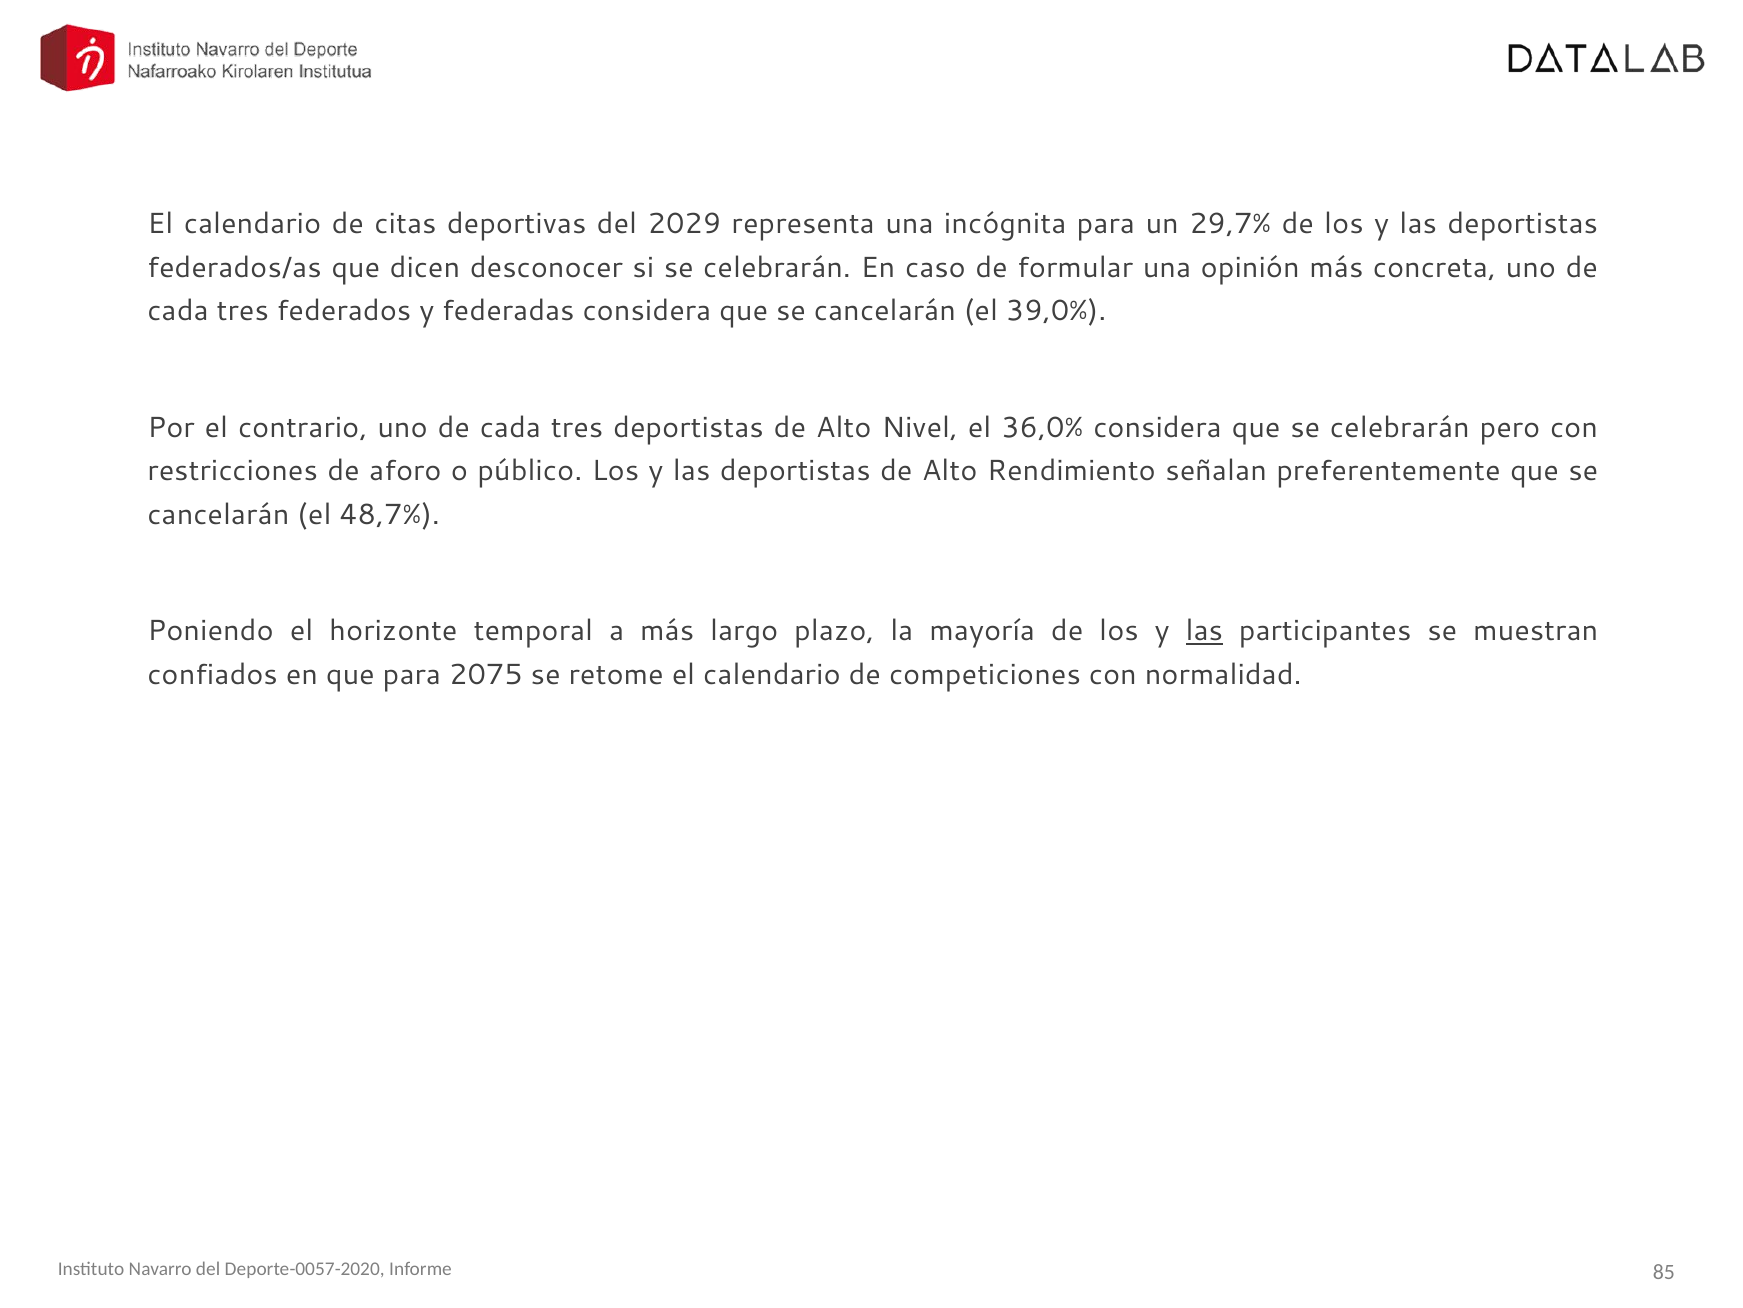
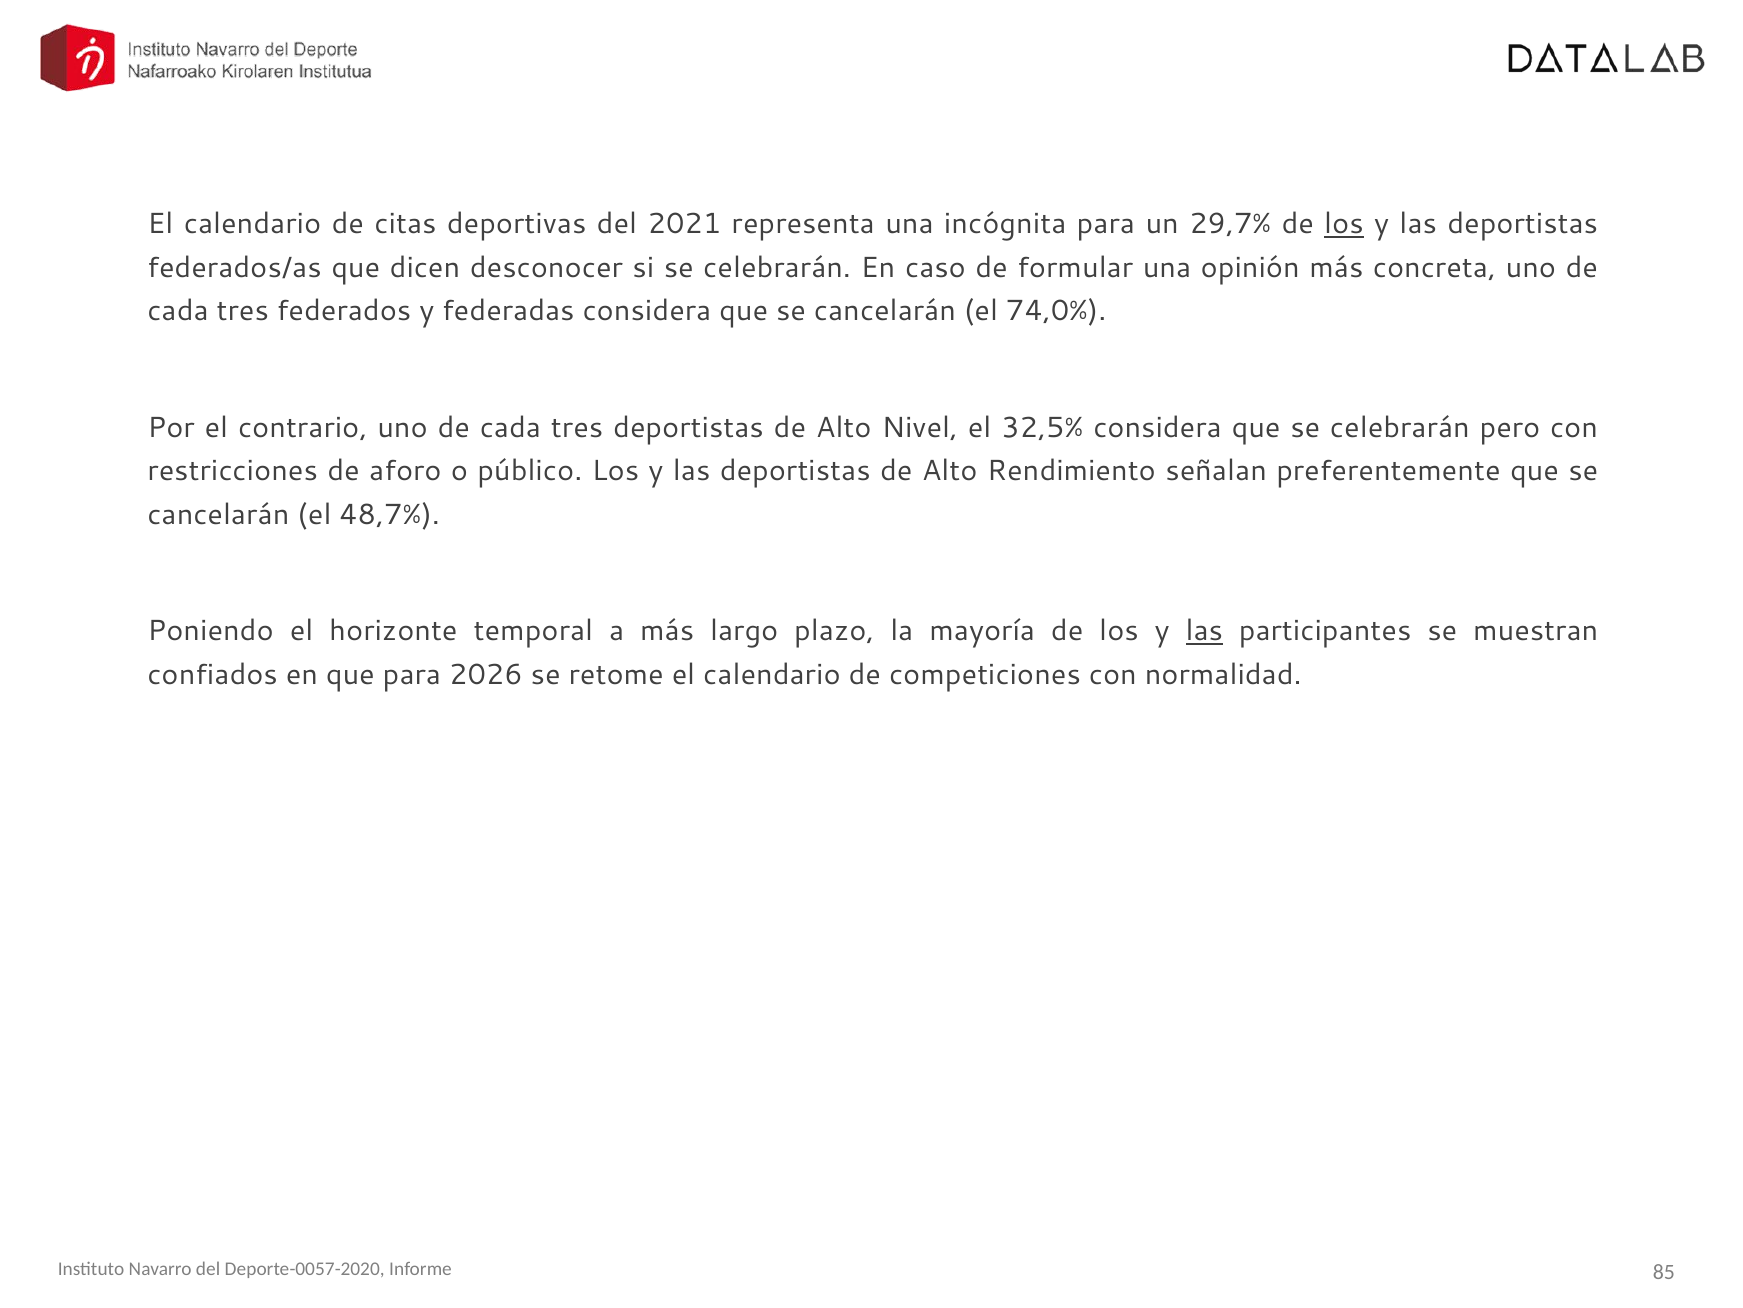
2029: 2029 -> 2021 (684, 224)
los underline: none -> present (1344, 224)
39,0%: 39,0% -> 74,0% (1056, 311)
36,0%: 36,0% -> 32,5% (1042, 427)
2075: 2075 -> 2026 (486, 674)
